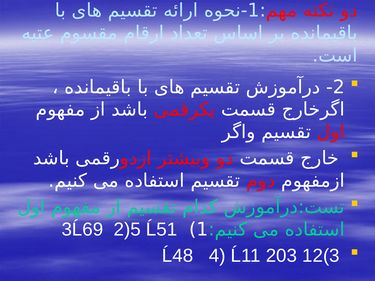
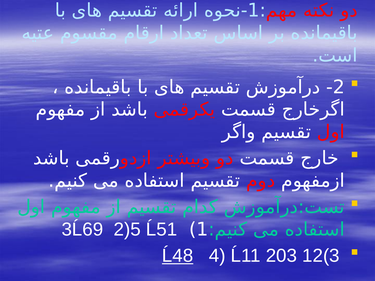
Ĺ48 underline: none -> present (178, 256)
